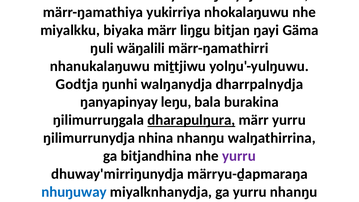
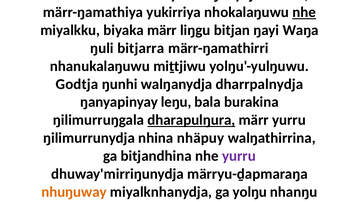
nhe underline: none -> present (304, 12)
Gäma: Gäma -> Waŋa (301, 30)
wäŋalili: wäŋalili -> bitjarra (141, 48)
nhina nhanŋu: nhanŋu -> nhäpuy (201, 138)
nhuŋuway colour: blue -> orange (74, 192)
ga yurru: yurru -> yolŋu (250, 192)
